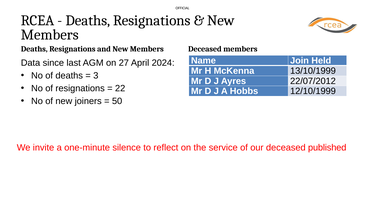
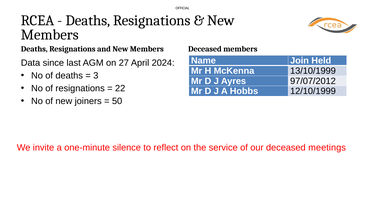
22/07/2012: 22/07/2012 -> 97/07/2012 (313, 81)
published: published -> meetings (327, 148)
